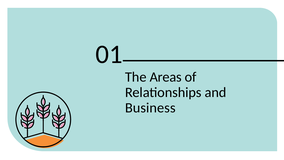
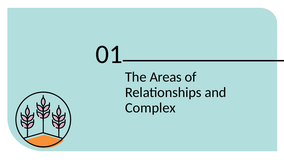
Business: Business -> Complex (150, 108)
